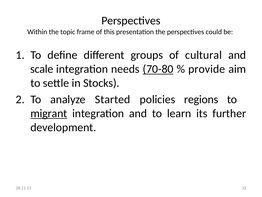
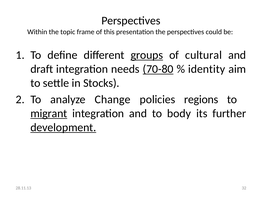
groups underline: none -> present (147, 55)
scale: scale -> draft (42, 69)
provide: provide -> identity (207, 69)
Started: Started -> Change (113, 99)
learn: learn -> body (179, 113)
development underline: none -> present (63, 127)
